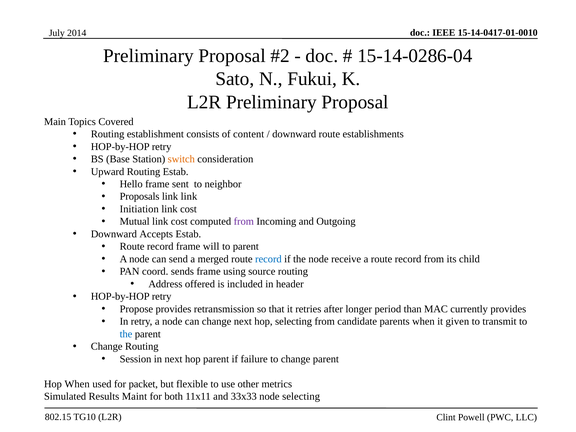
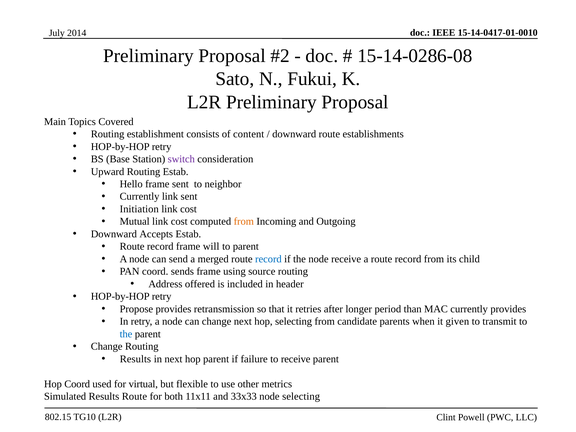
15-14-0286-04: 15-14-0286-04 -> 15-14-0286-08 (415, 56)
switch colour: orange -> purple (181, 159)
Proposals: Proposals -> Currently (140, 197)
link link: link -> sent (189, 197)
from colour: purple -> orange (244, 222)
Session: Session -> Results (135, 359)
to change: change -> receive (296, 359)
Hop When: When -> Coord (77, 384)
packet: packet -> virtual (143, 384)
Results Maint: Maint -> Route (134, 396)
